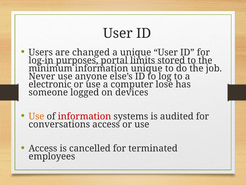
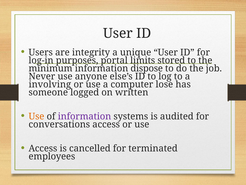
changed: changed -> integrity (91, 52)
information unique: unique -> dispose (147, 68)
electronic: electronic -> involving (50, 84)
devices: devices -> written (132, 92)
information colour: red -> purple (84, 116)
